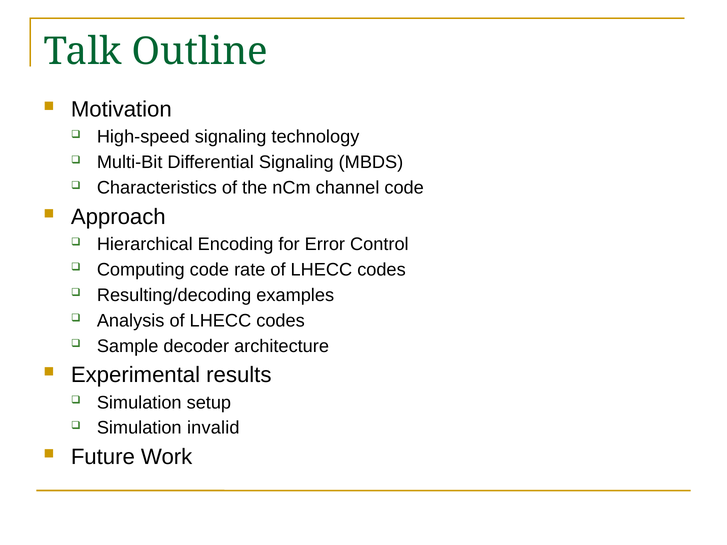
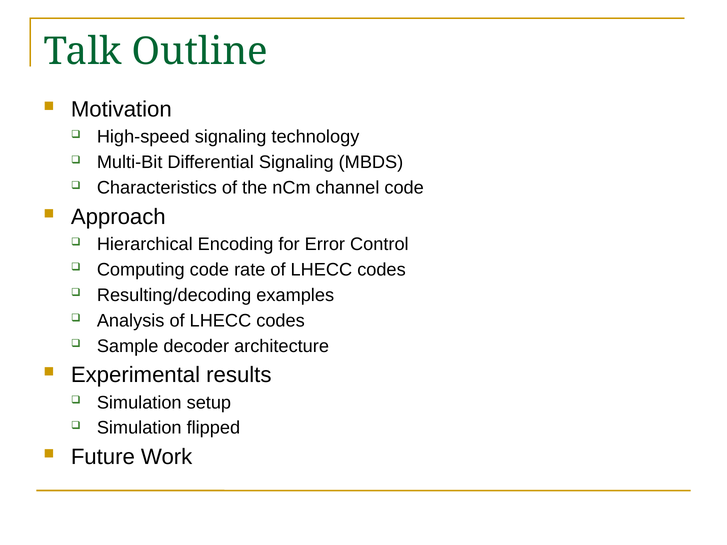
invalid: invalid -> flipped (213, 428)
